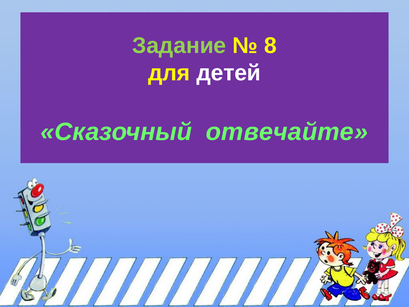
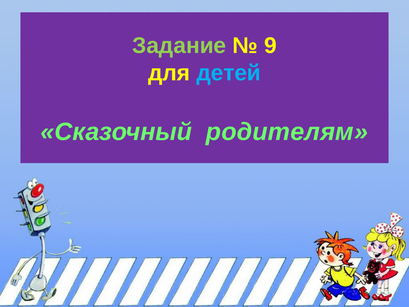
8: 8 -> 9 (270, 46)
детей colour: white -> light blue (229, 73)
отвечайте: отвечайте -> родителям (287, 132)
